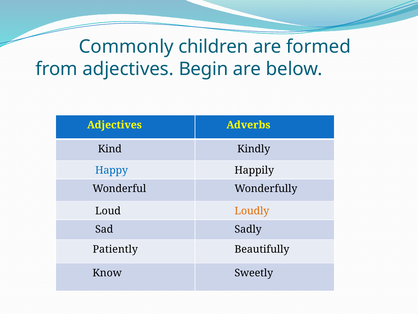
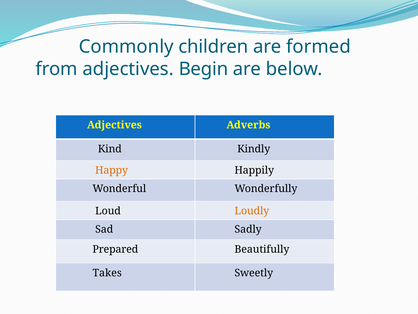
Happy colour: blue -> orange (112, 170)
Patiently: Patiently -> Prepared (115, 249)
Know: Know -> Takes (107, 273)
